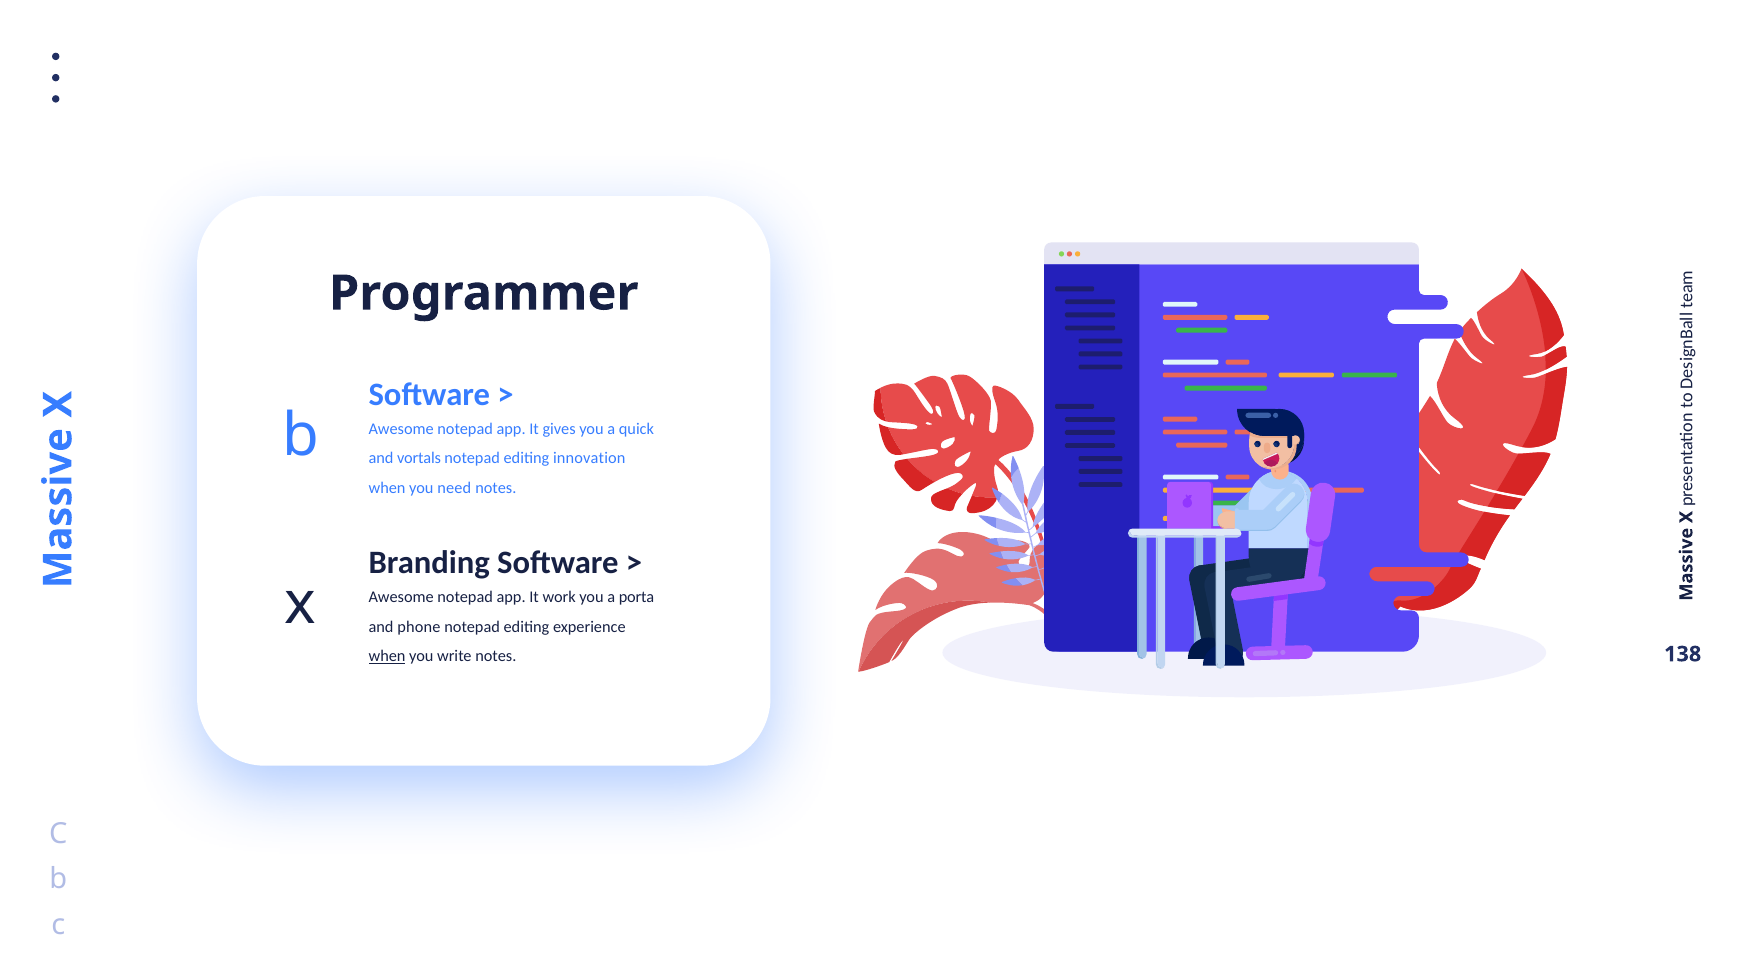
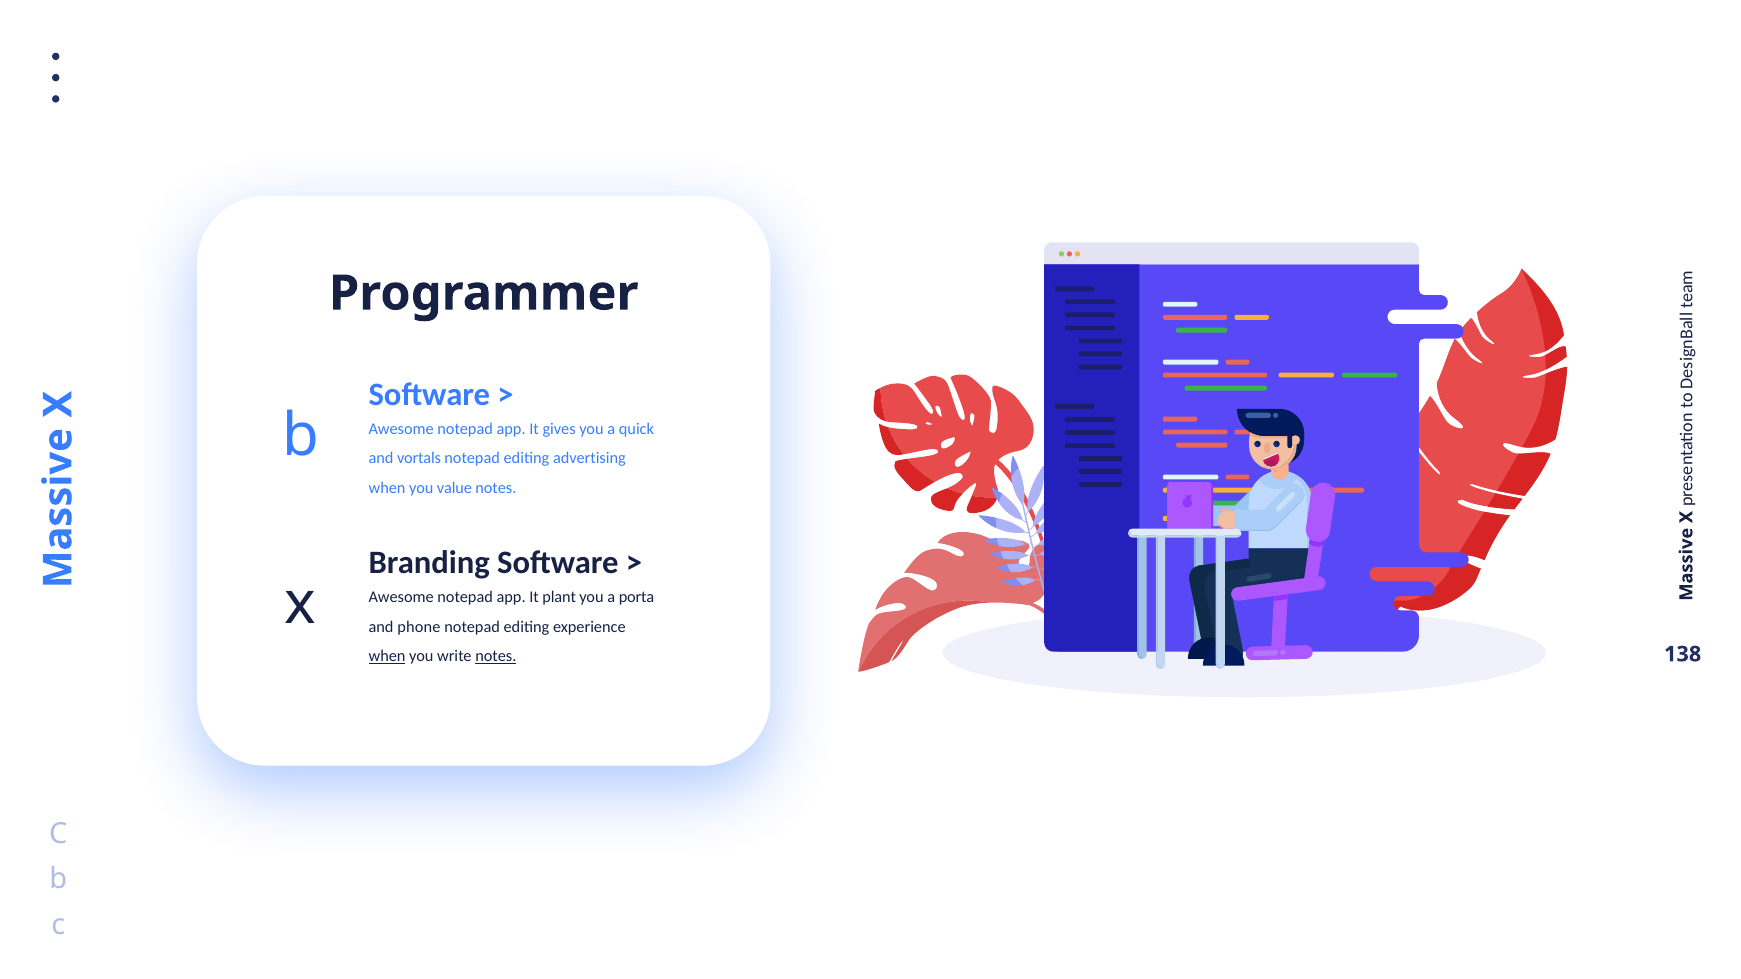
innovation: innovation -> advertising (589, 458)
need: need -> value (454, 488)
work: work -> plant (559, 597)
notes underline: none -> present (496, 656)
